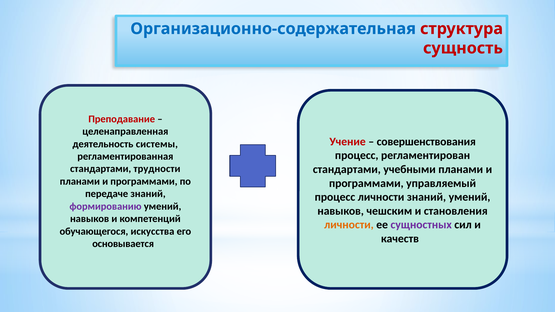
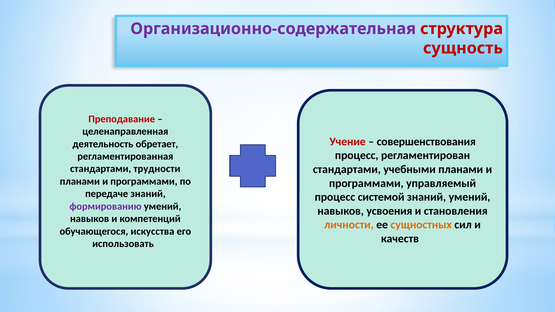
Организационно-содержательная colour: blue -> purple (273, 29)
системы: системы -> обретает (157, 144)
процесс личности: личности -> системой (381, 197)
чешским: чешским -> усвоения (389, 211)
сущностных colour: purple -> orange (421, 225)
основывается: основывается -> использовать (123, 244)
